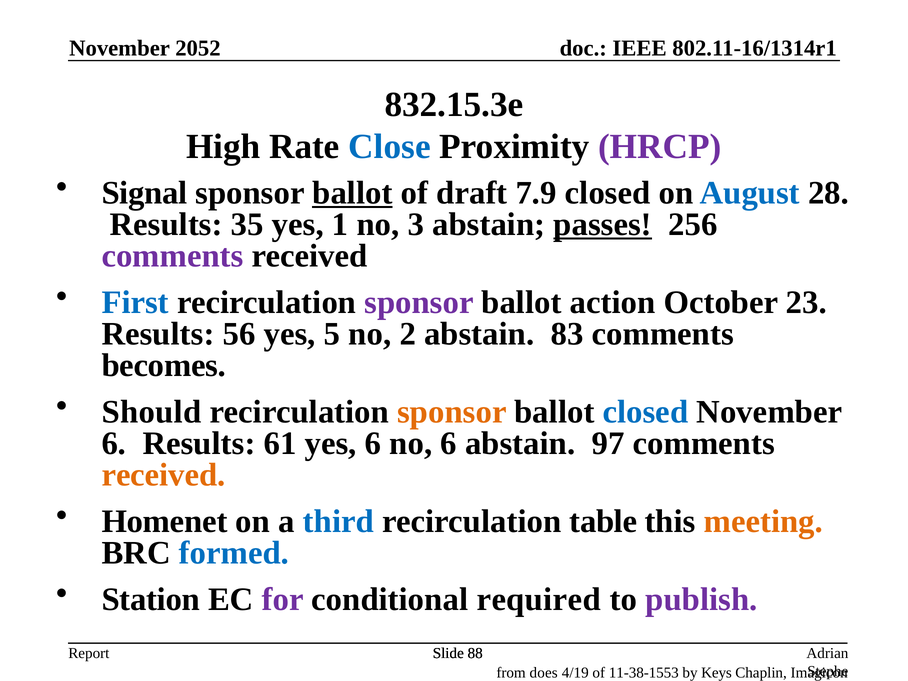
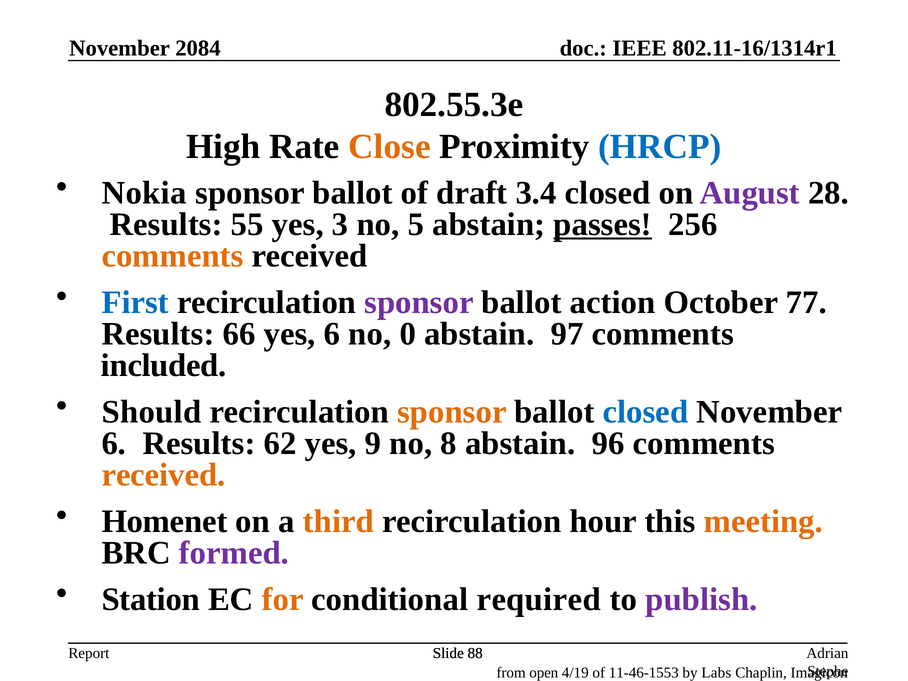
2052: 2052 -> 2084 (198, 48)
832.15.3e: 832.15.3e -> 802.55.3e (454, 104)
Close colour: blue -> orange (390, 147)
HRCP colour: purple -> blue (660, 147)
Signal: Signal -> Nokia (144, 193)
ballot underline: present -> none (352, 193)
7.9: 7.9 -> 3.4 (536, 193)
August colour: blue -> purple (750, 193)
35: 35 -> 55 (247, 224)
1: 1 -> 3 (340, 224)
3: 3 -> 5 (416, 224)
comments colour: purple -> orange (173, 256)
23: 23 -> 77 (806, 302)
56: 56 -> 66 (239, 334)
yes 5: 5 -> 6 (332, 334)
2: 2 -> 0 (408, 334)
83: 83 -> 97 (567, 334)
becomes: becomes -> included (164, 365)
61: 61 -> 62 (280, 443)
yes 6: 6 -> 9 (373, 443)
no 6: 6 -> 8 (449, 443)
97: 97 -> 96 (608, 443)
third colour: blue -> orange (338, 521)
table: table -> hour (603, 521)
formed colour: blue -> purple (234, 553)
for colour: purple -> orange (283, 599)
does: does -> open (544, 673)
11-38-1553: 11-38-1553 -> 11-46-1553 (644, 673)
Keys: Keys -> Labs (716, 673)
